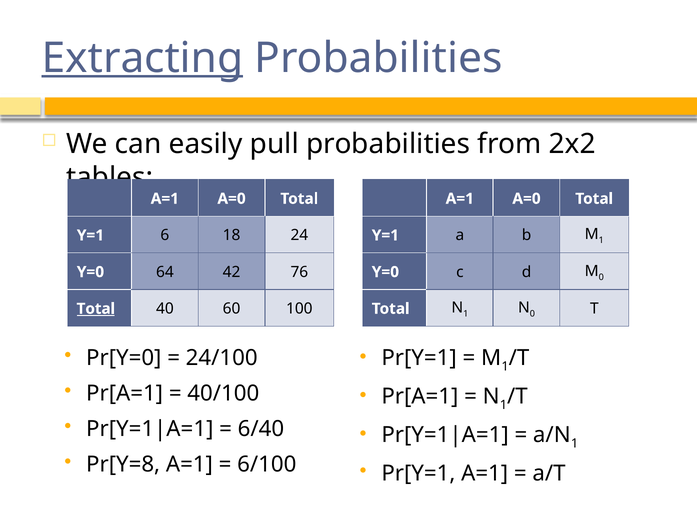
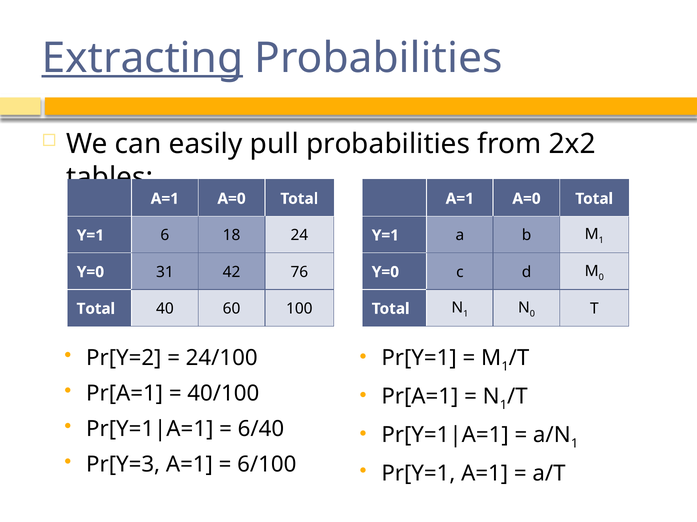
64: 64 -> 31 (165, 272)
Total underline: present -> none (96, 309)
Pr[Y=0: Pr[Y=0 -> Pr[Y=2 (124, 358)
Pr[Y=8: Pr[Y=8 -> Pr[Y=3 (123, 465)
